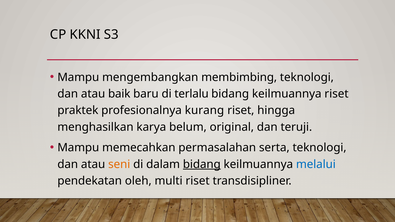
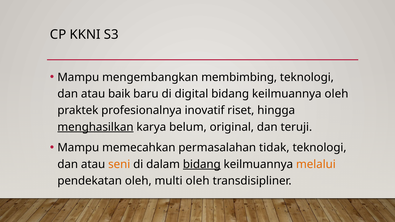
terlalu: terlalu -> digital (191, 94)
keilmuannya riset: riset -> oleh (336, 94)
kurang: kurang -> inovatif (205, 110)
menghasilkan underline: none -> present (95, 127)
serta: serta -> tidak (274, 148)
melalui colour: blue -> orange (316, 164)
multi riset: riset -> oleh (198, 181)
